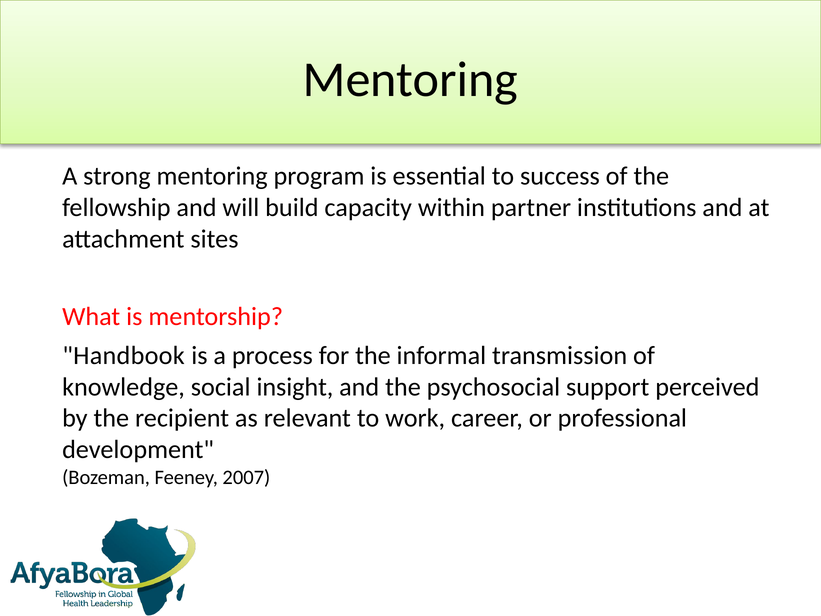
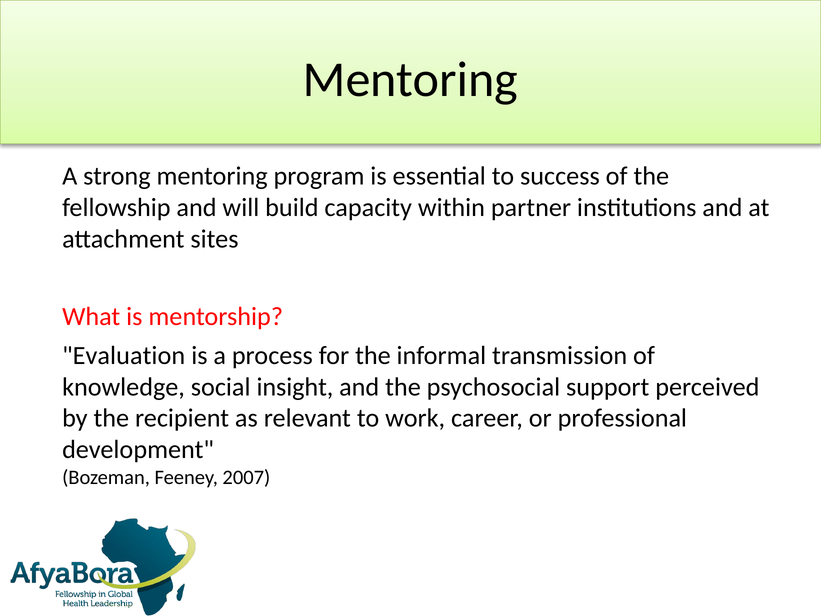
Handbook: Handbook -> Evaluation (124, 355)
